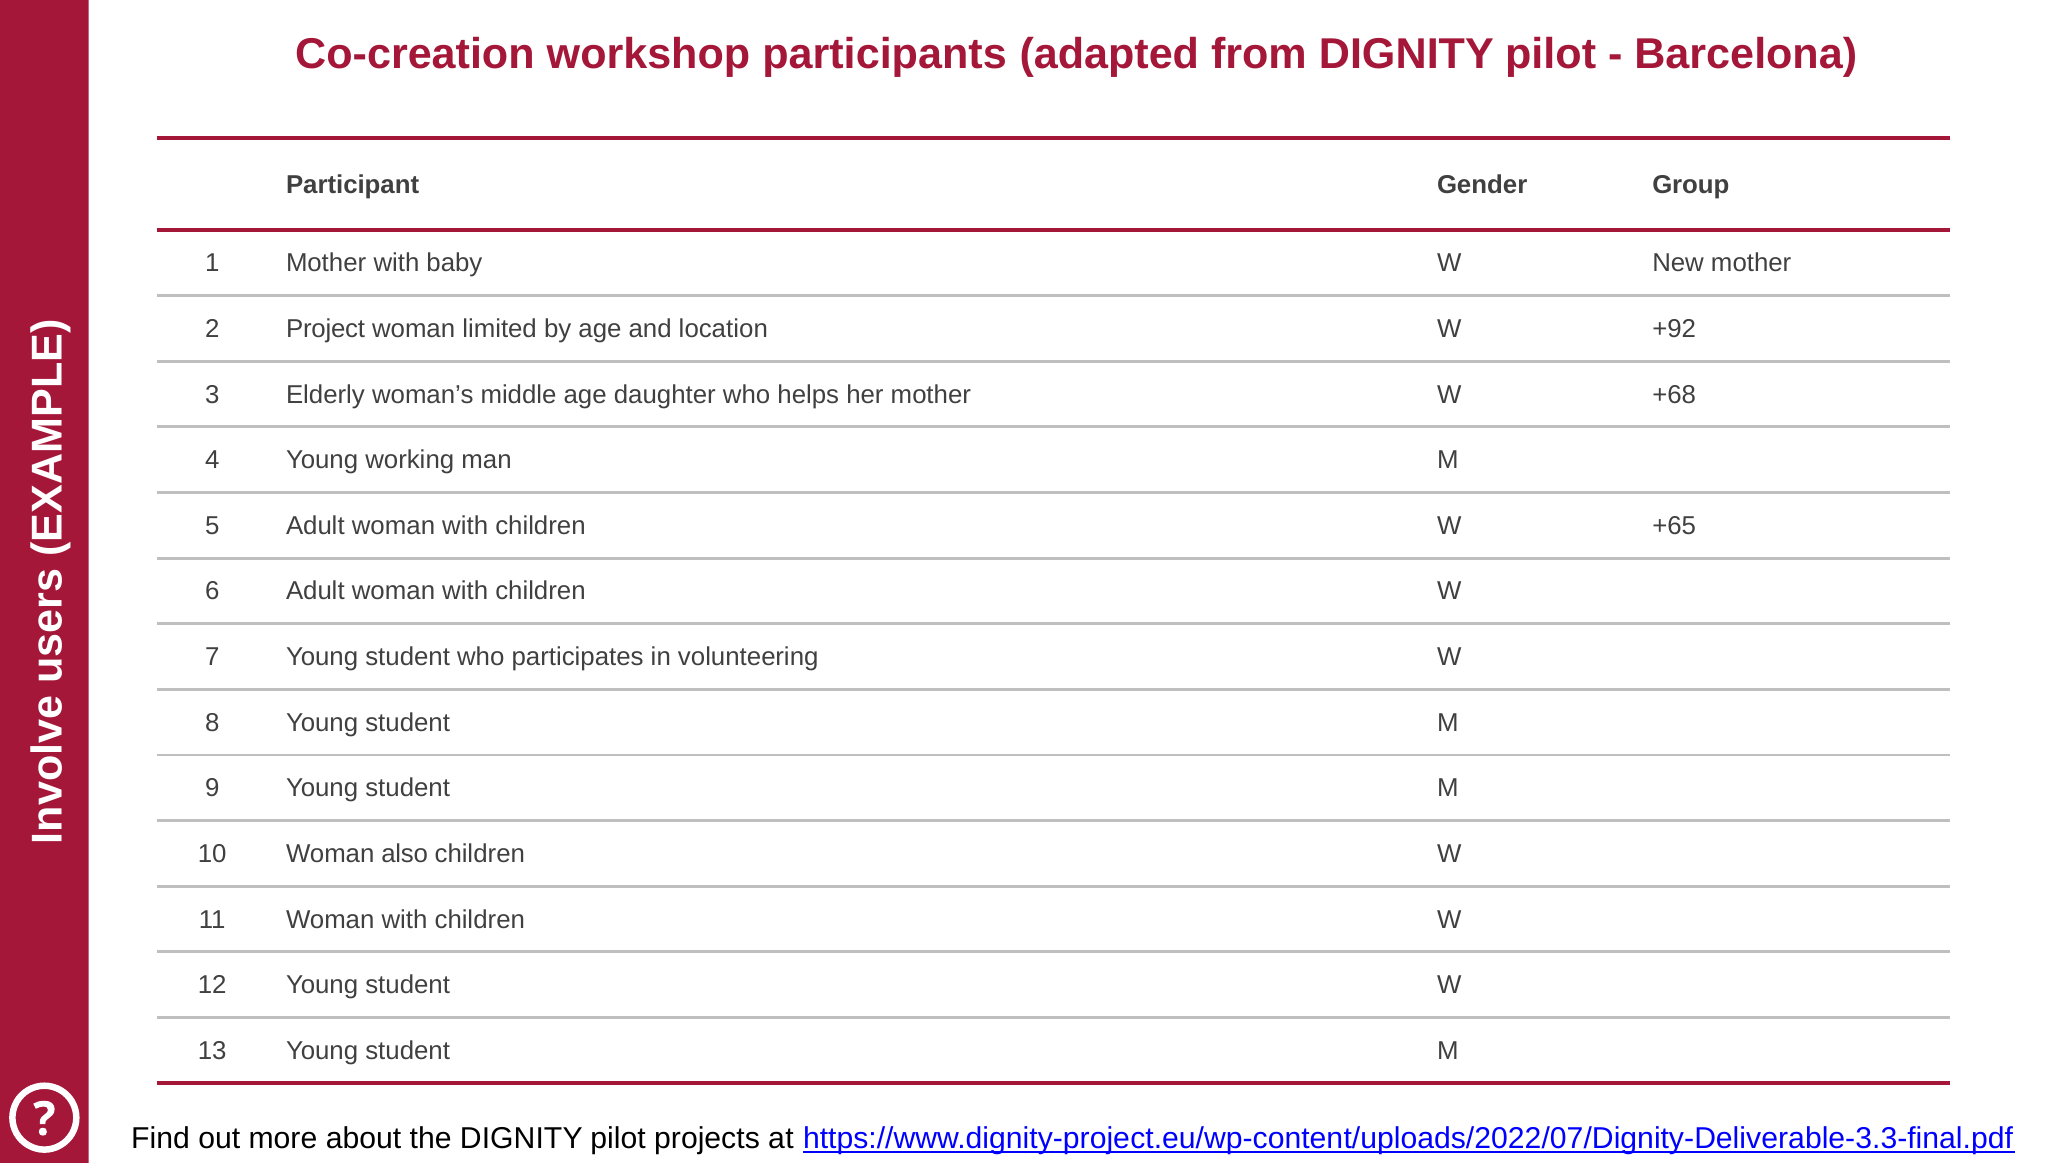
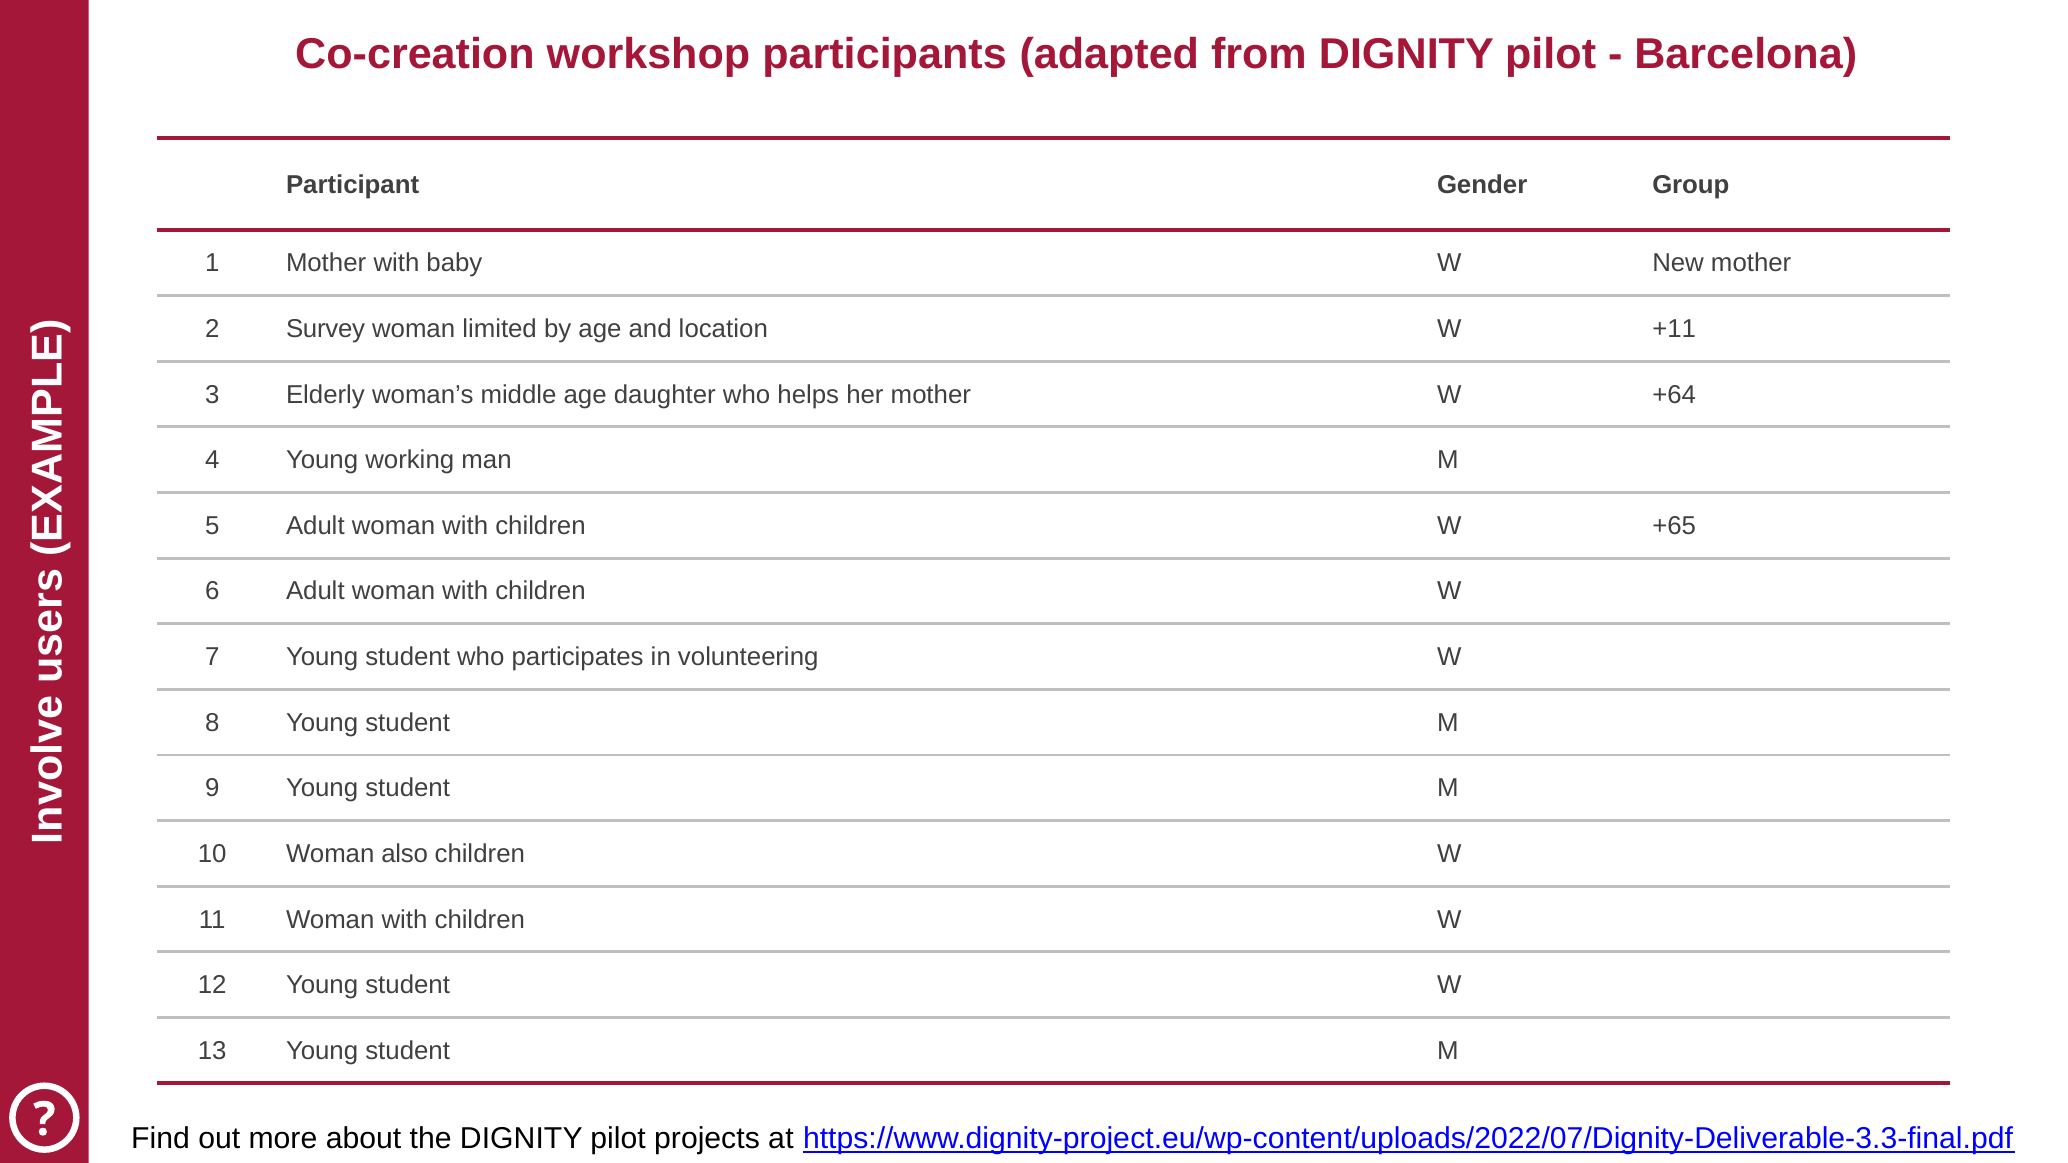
Project: Project -> Survey (326, 329)
+92: +92 -> +11 (1674, 329)
+68: +68 -> +64 (1674, 395)
